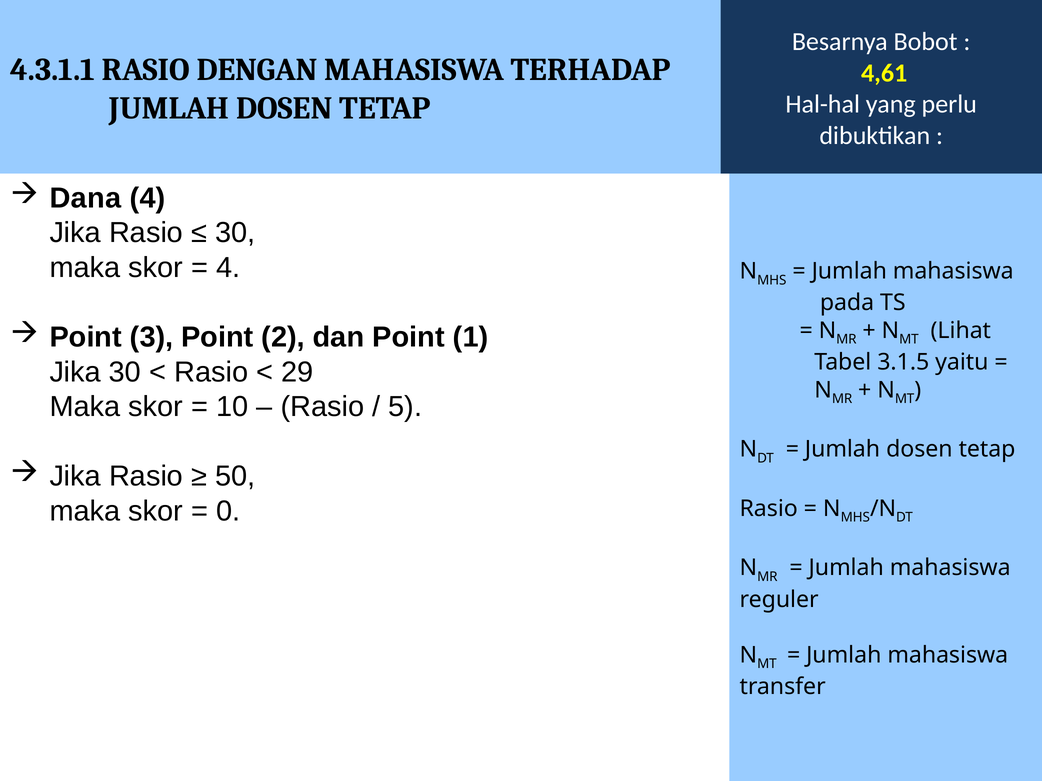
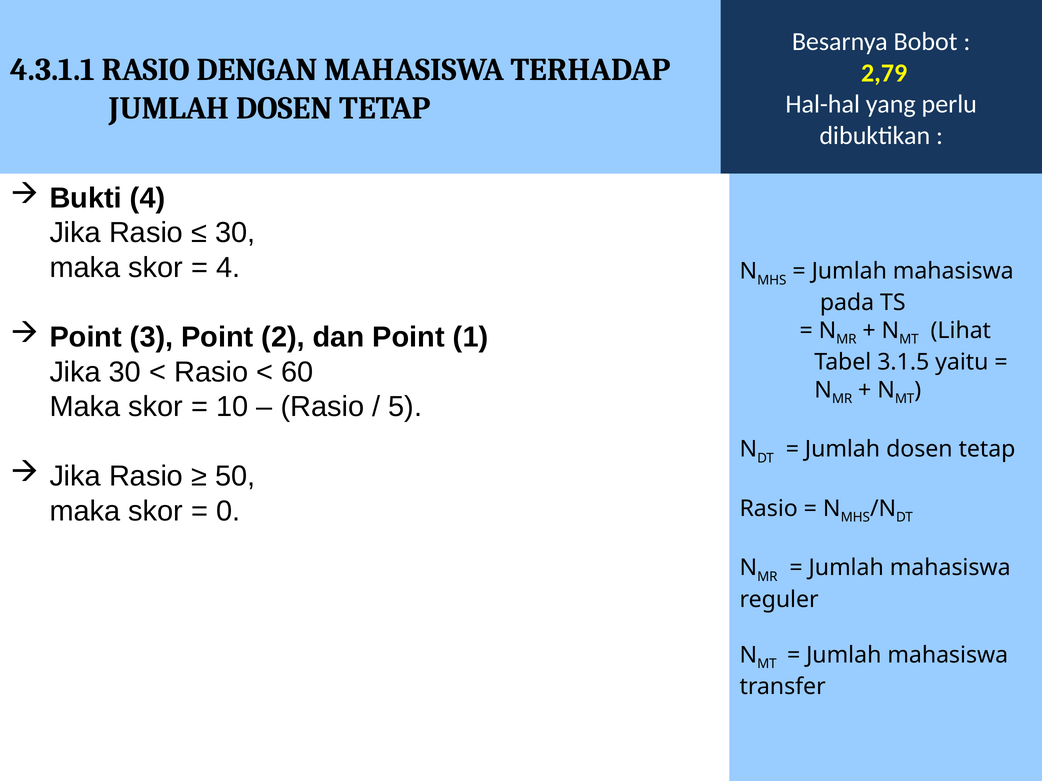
4,61: 4,61 -> 2,79 (884, 73)
Dana: Dana -> Bukti (86, 198)
29: 29 -> 60 (297, 372)
